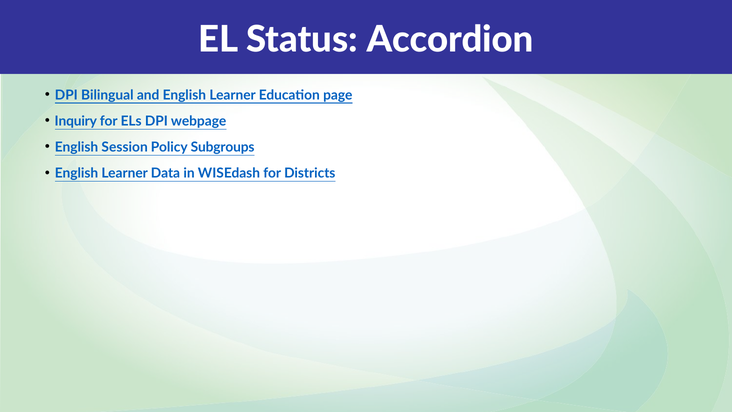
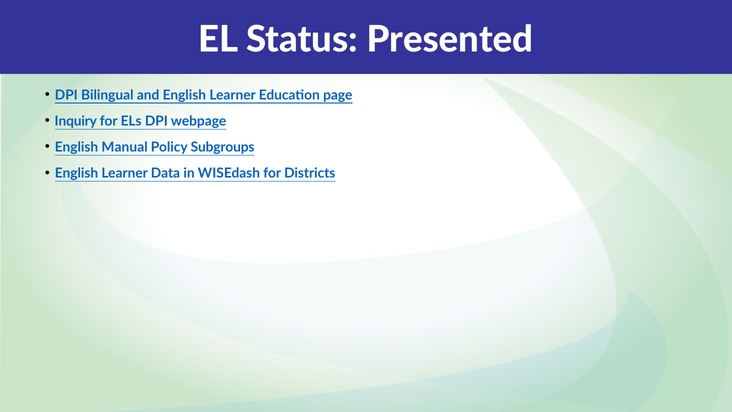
Accordion: Accordion -> Presented (450, 39)
Session: Session -> Manual (125, 147)
